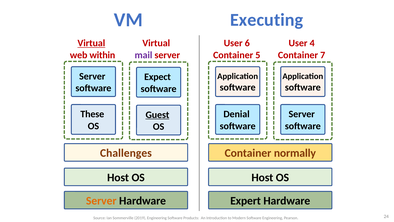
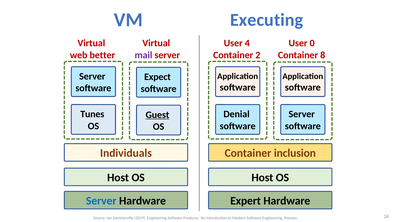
Virtual underline: present -> none (91, 43)
6: 6 -> 4 (247, 43)
4: 4 -> 0 (312, 43)
within: within -> better (102, 55)
5: 5 -> 2 (258, 55)
7: 7 -> 8 (323, 55)
These: These -> Tunes (92, 114)
Challenges: Challenges -> Individuals (126, 153)
normally: normally -> inclusion (295, 153)
Server colour: orange -> blue (101, 201)
